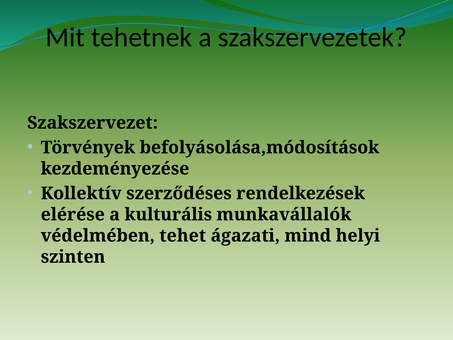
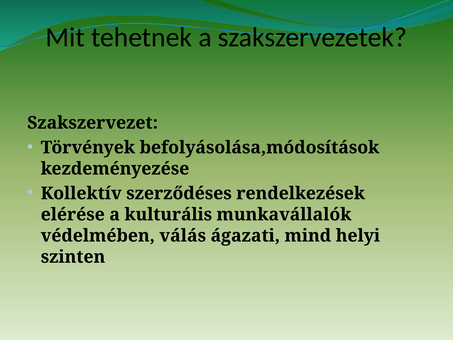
tehet: tehet -> válás (183, 236)
